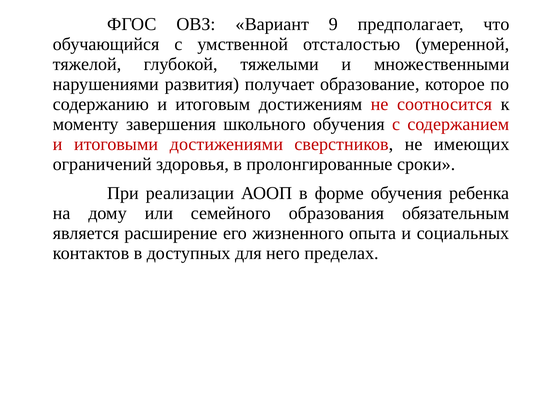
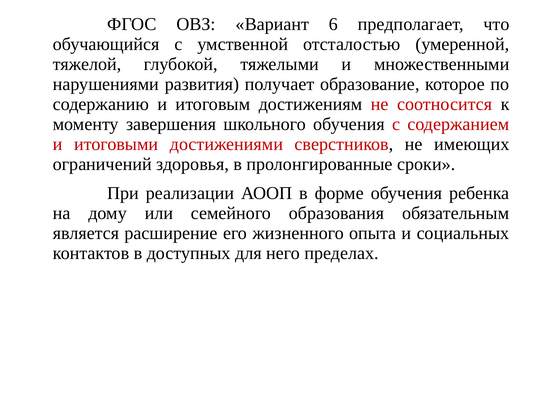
9: 9 -> 6 (333, 24)
